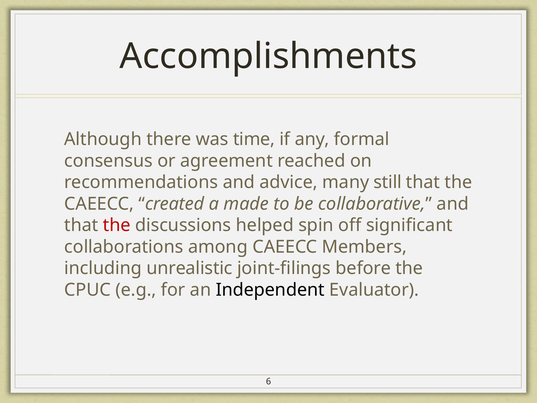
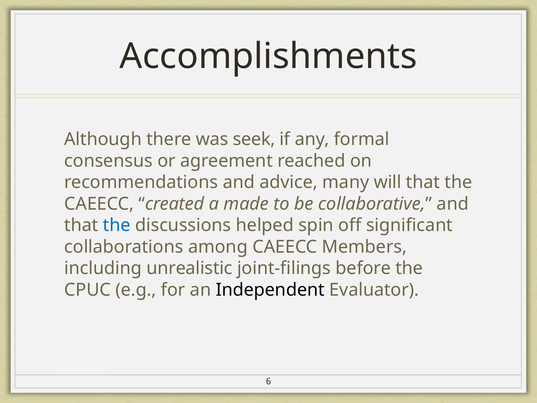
time: time -> seek (254, 139)
still: still -> will (388, 182)
the colour: red -> blue (117, 225)
